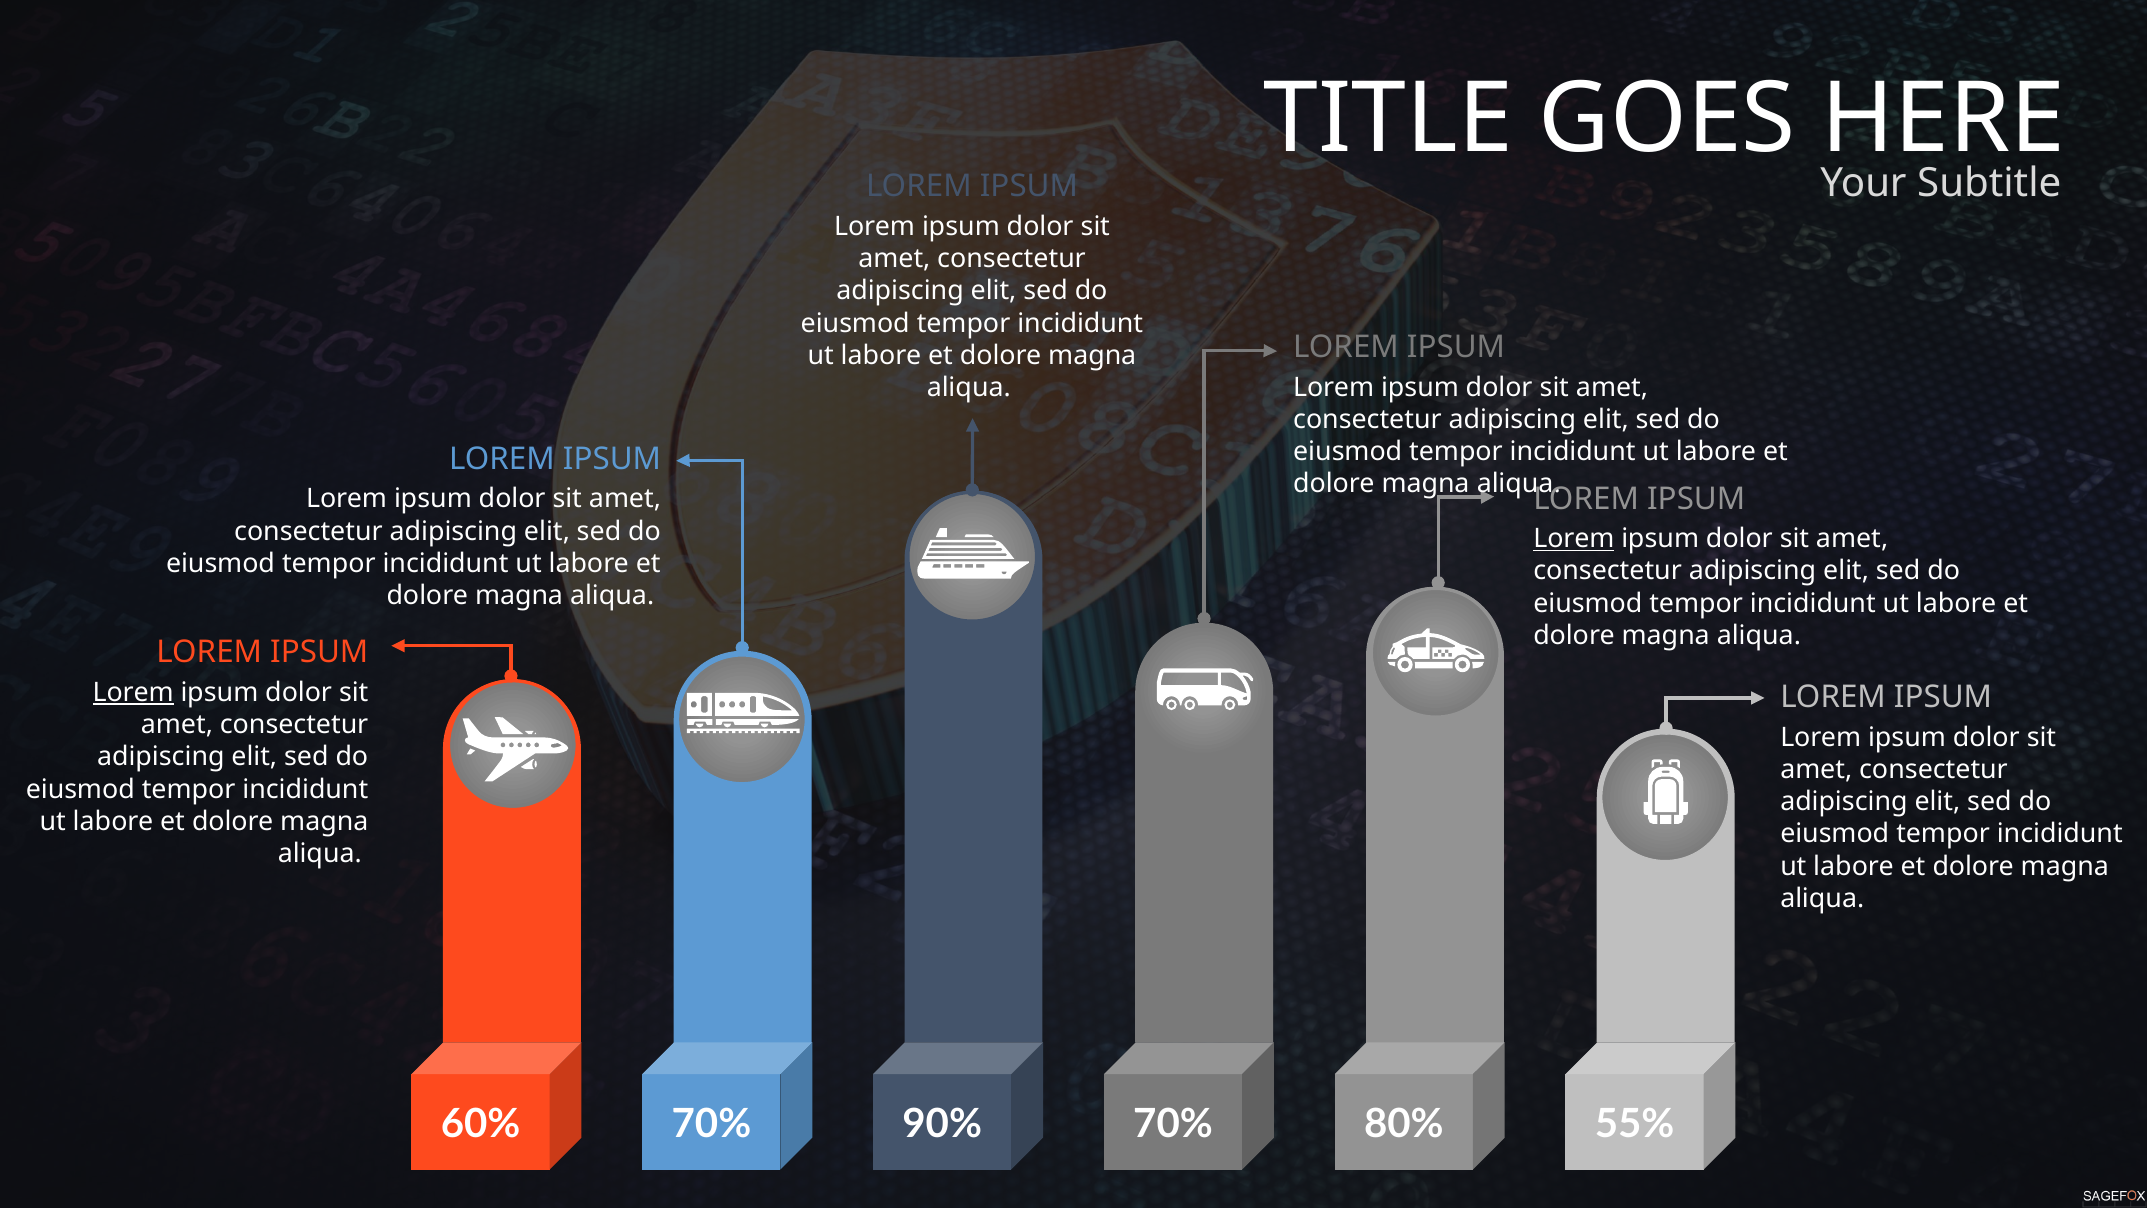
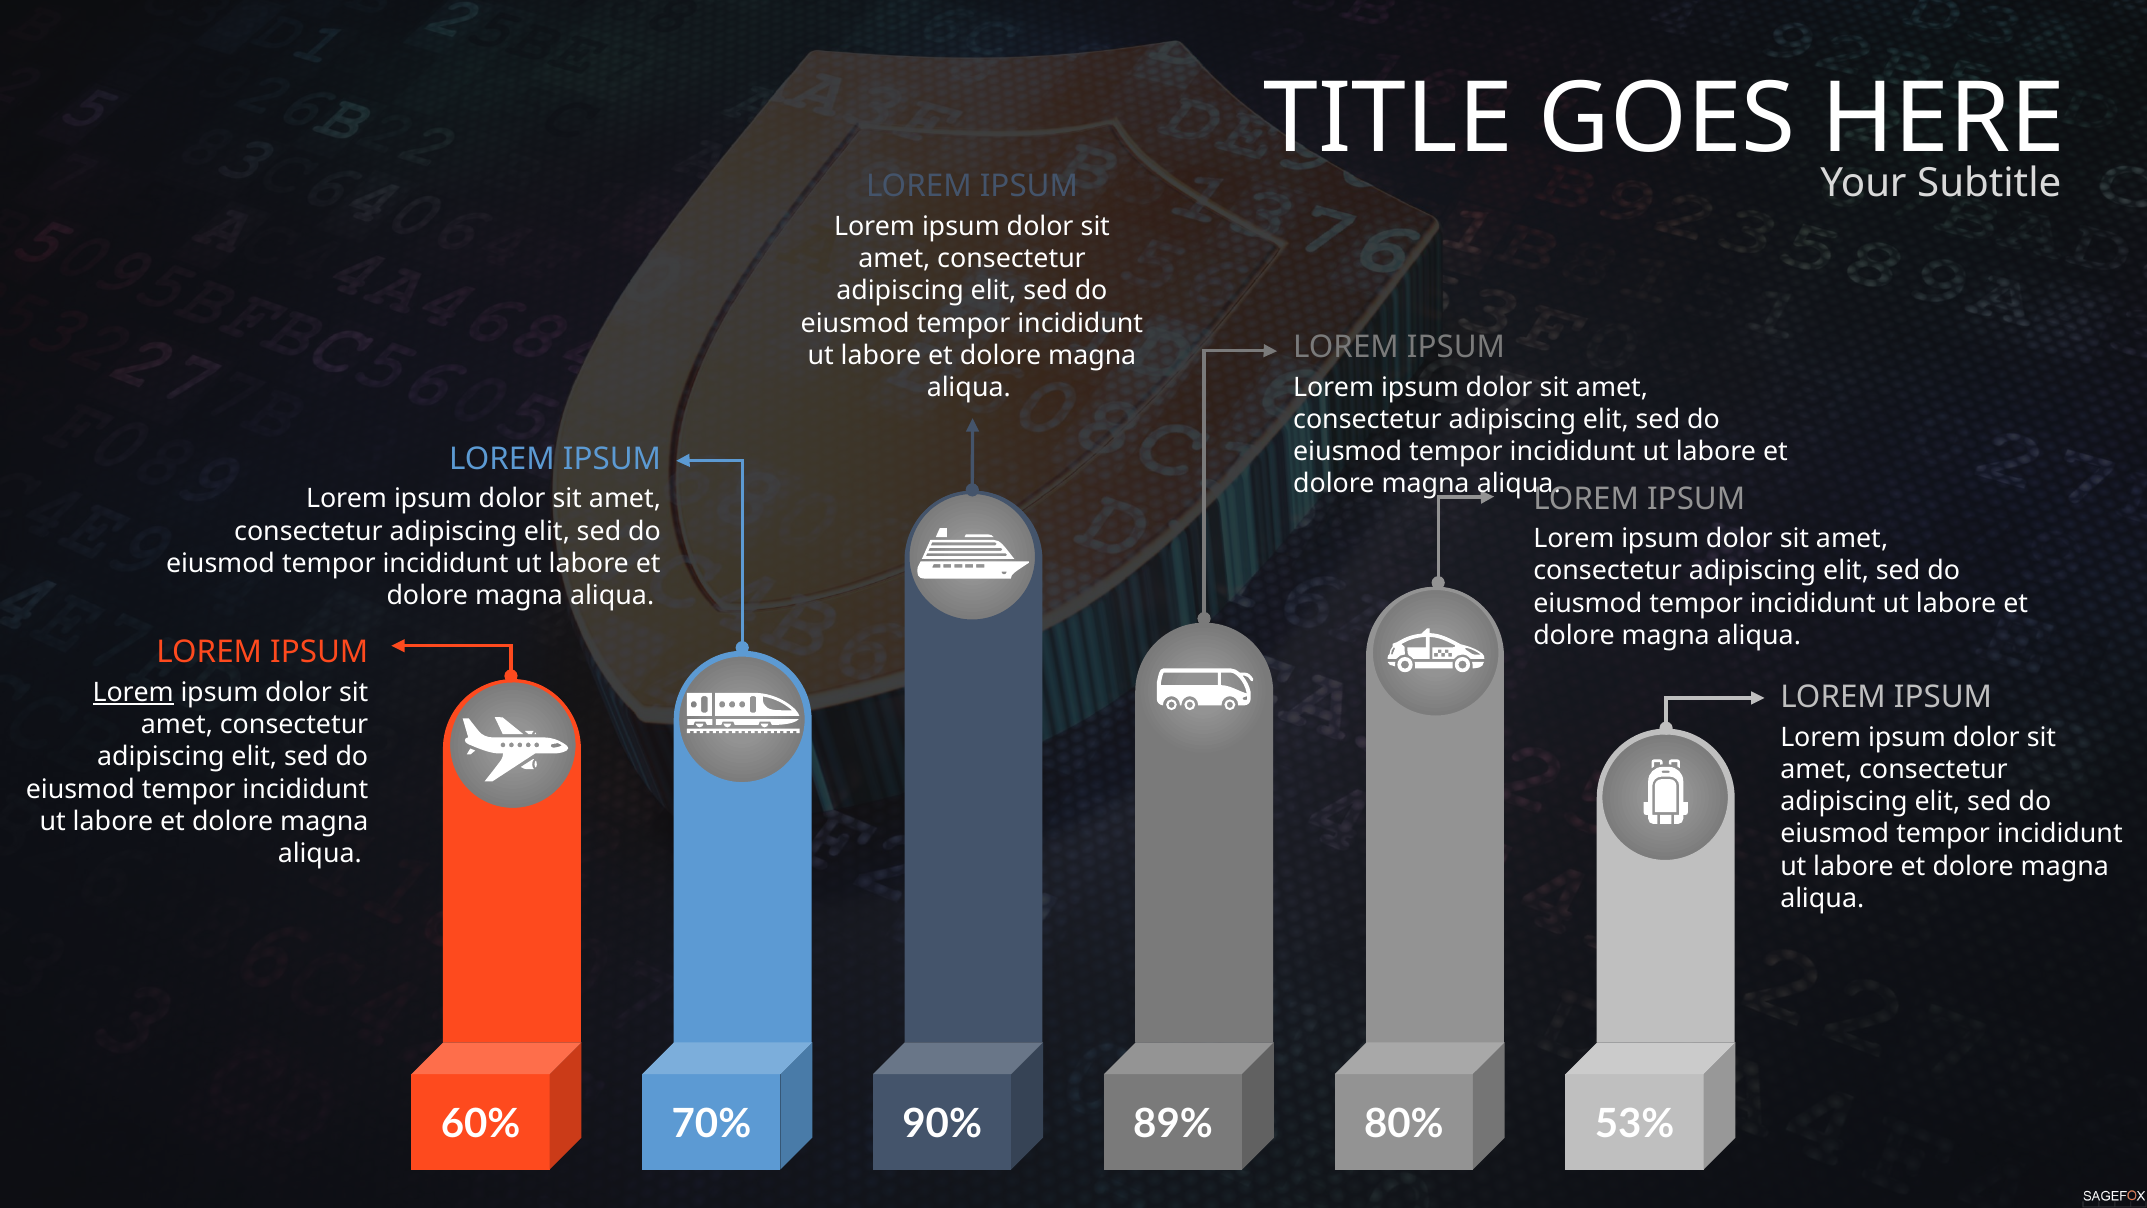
Lorem underline: present -> none (1574, 539)
90% 70%: 70% -> 89% (1173, 1124)
55%: 55% -> 53% (1635, 1124)
